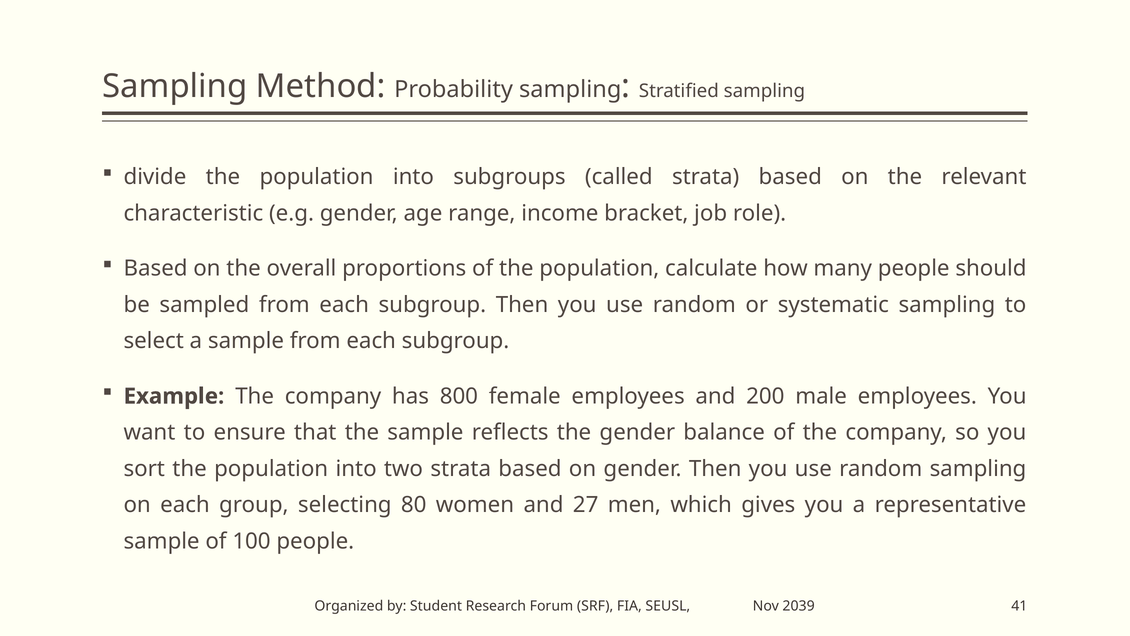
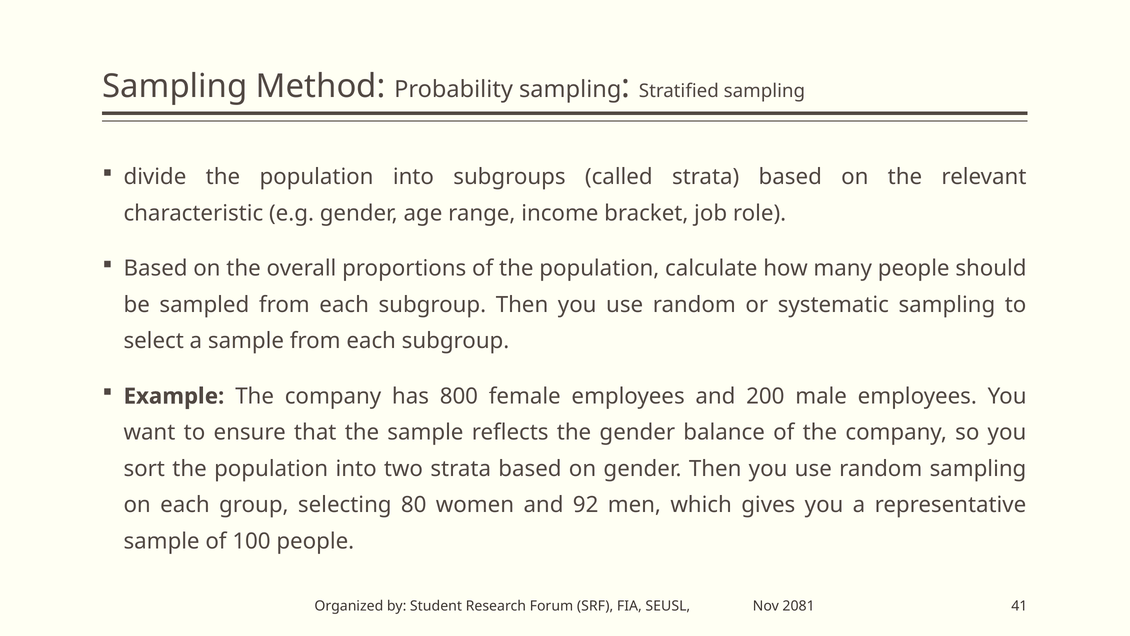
27: 27 -> 92 (586, 505)
2039: 2039 -> 2081 (799, 606)
